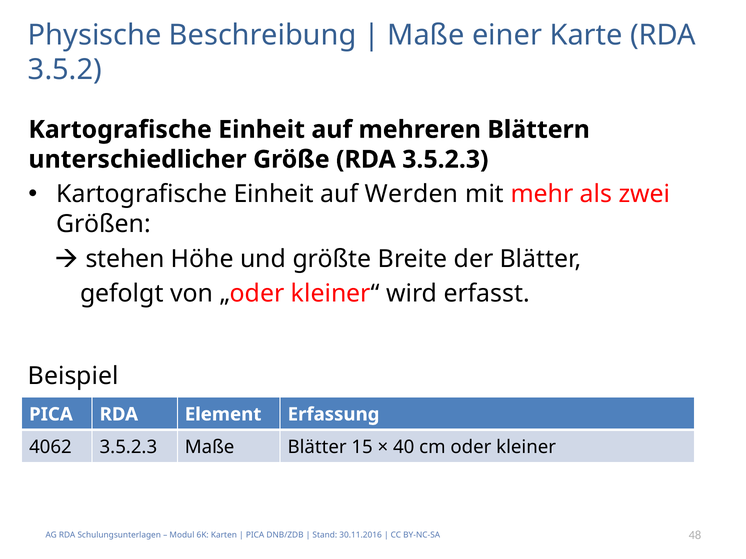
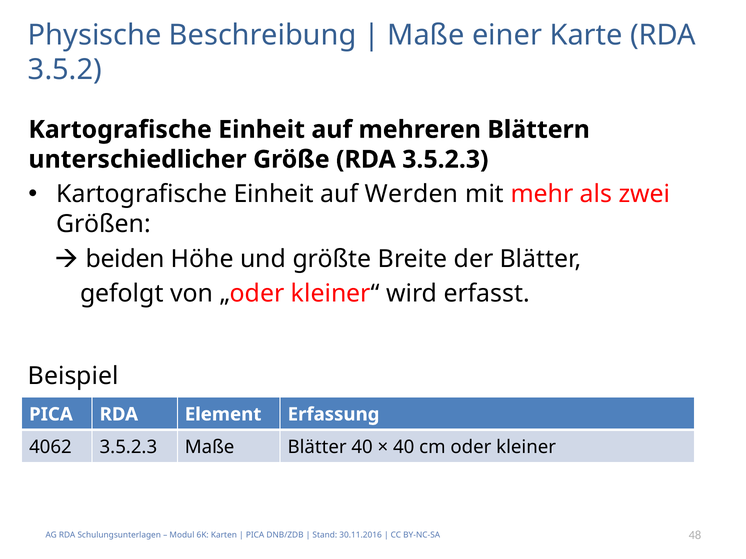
stehen: stehen -> beiden (125, 259)
Blätter 15: 15 -> 40 (362, 448)
